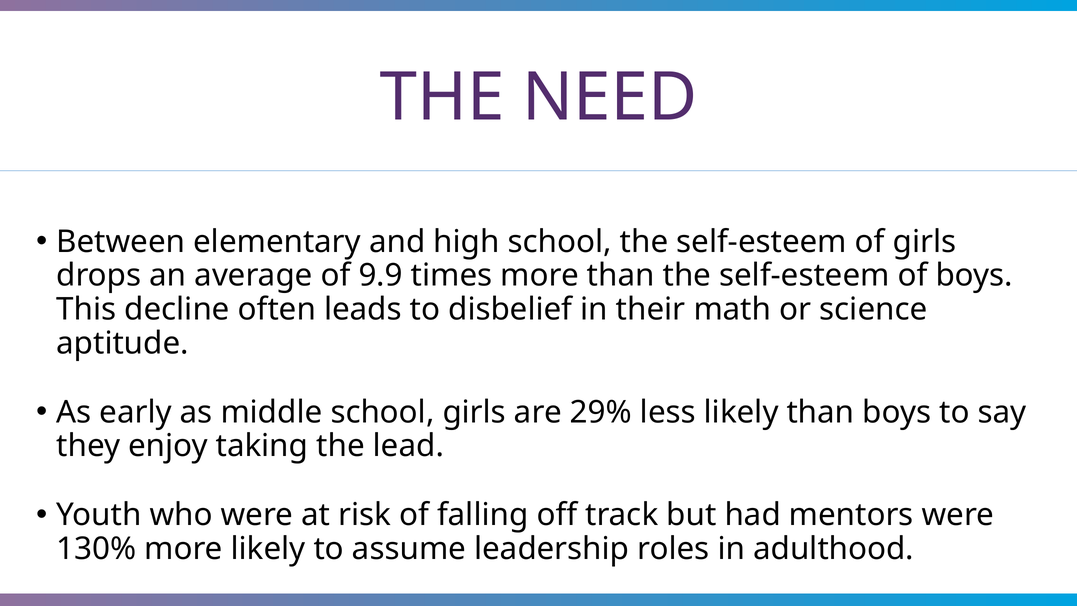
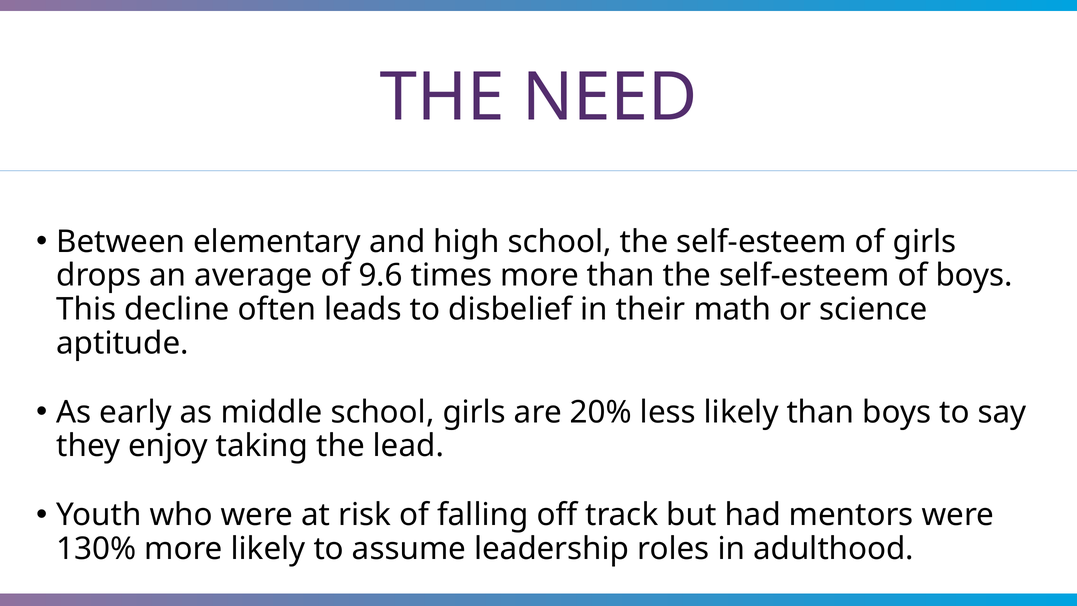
9.9: 9.9 -> 9.6 (381, 275)
29%: 29% -> 20% (601, 412)
